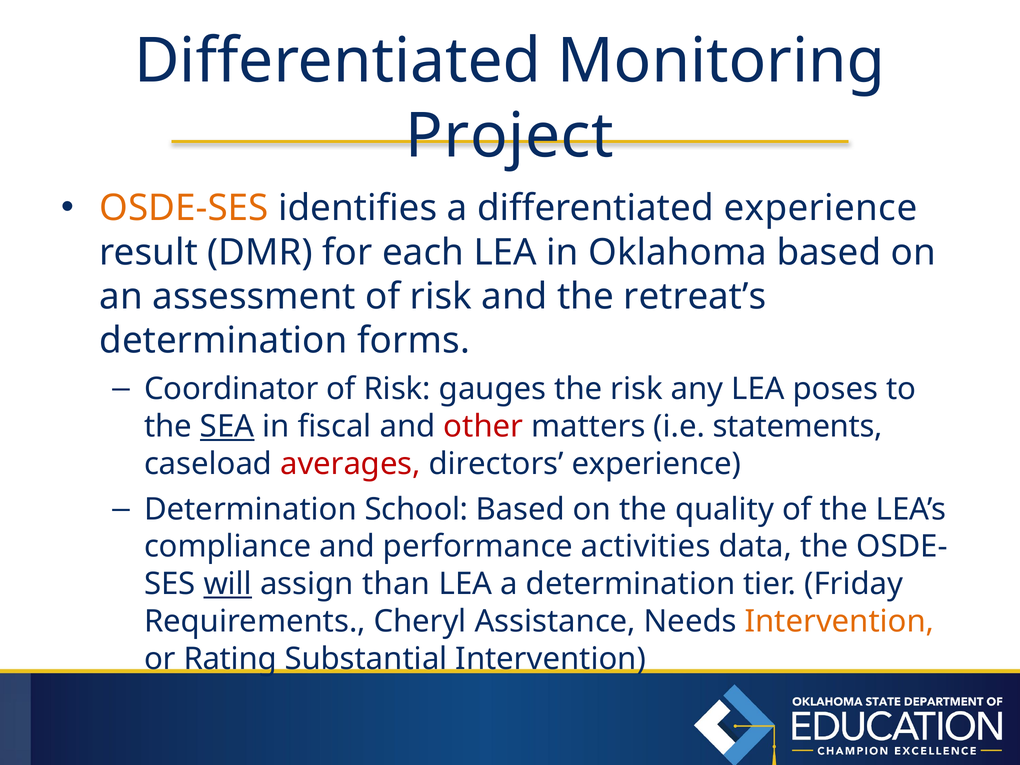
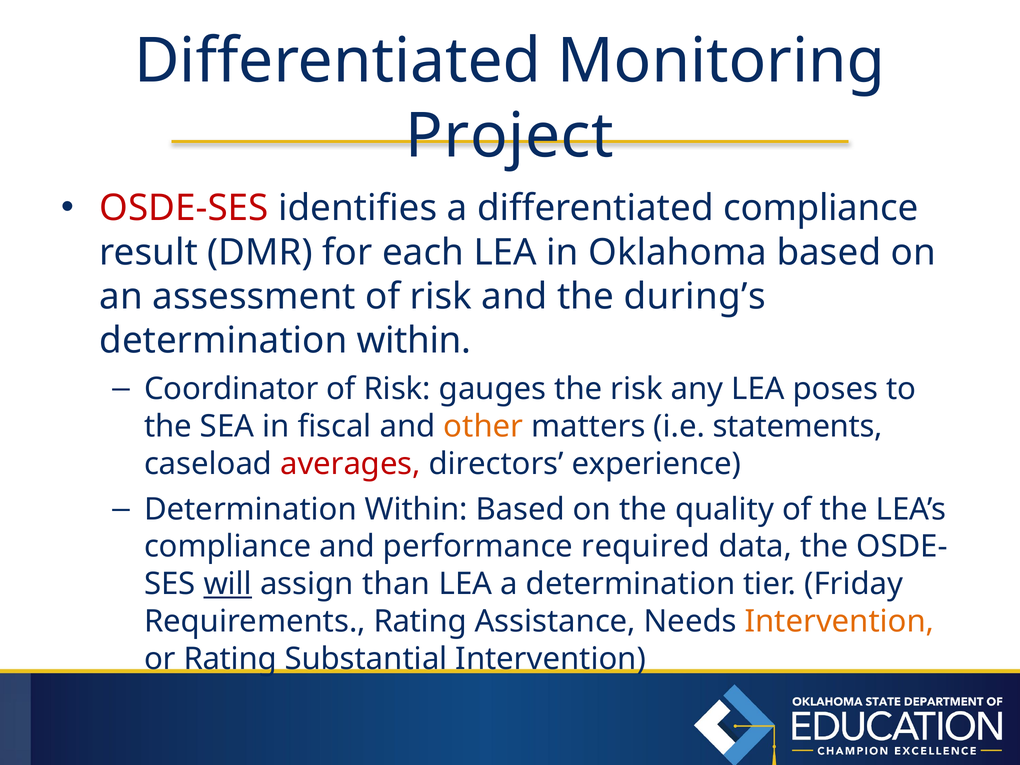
OSDE-SES colour: orange -> red (184, 208)
differentiated experience: experience -> compliance (821, 208)
retreat’s: retreat’s -> during’s (695, 297)
forms: forms -> within (414, 341)
SEA underline: present -> none (227, 427)
other colour: red -> orange (483, 427)
School: School -> Within (416, 509)
activities: activities -> required (646, 547)
Requirements Cheryl: Cheryl -> Rating (420, 621)
